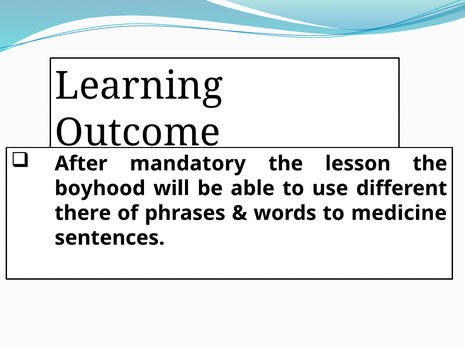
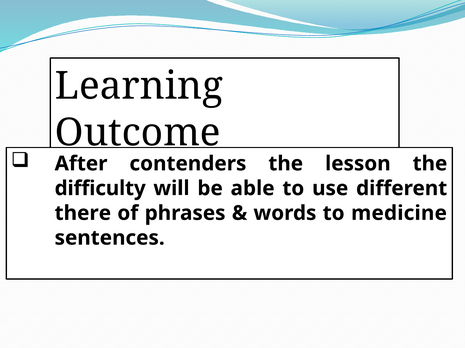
mandatory: mandatory -> contenders (188, 164)
boyhood: boyhood -> difficulty (100, 189)
